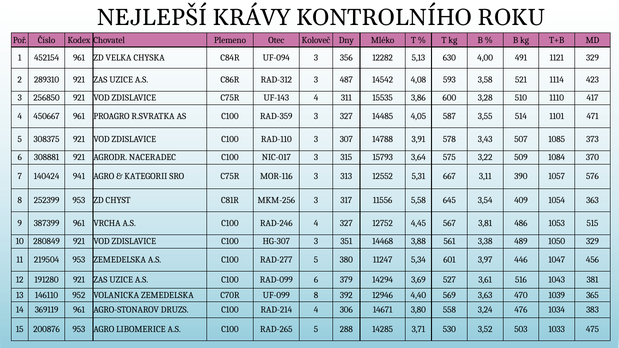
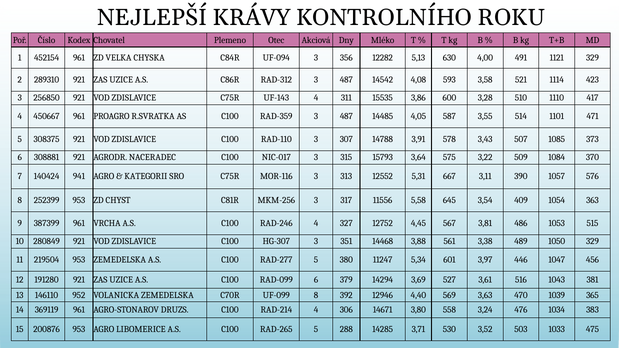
Koloveč: Koloveč -> Akciová (316, 40)
RAD-359 3 327: 327 -> 487 (346, 116)
